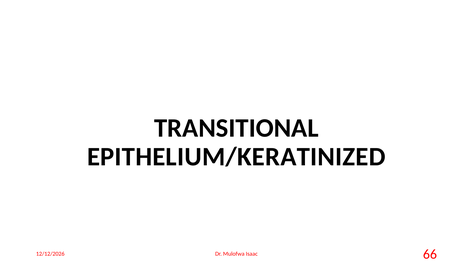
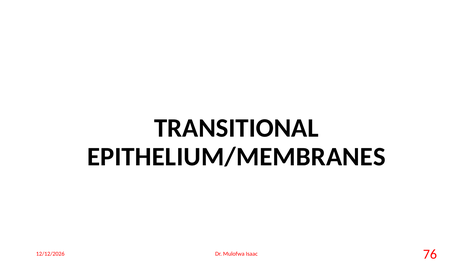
EPITHELIUM/KERATINIZED: EPITHELIUM/KERATINIZED -> EPITHELIUM/MEMBRANES (236, 157)
66: 66 -> 76 (430, 254)
